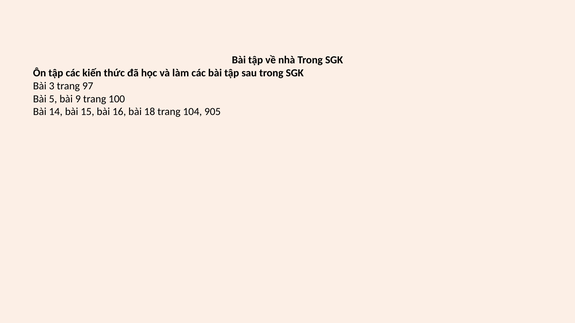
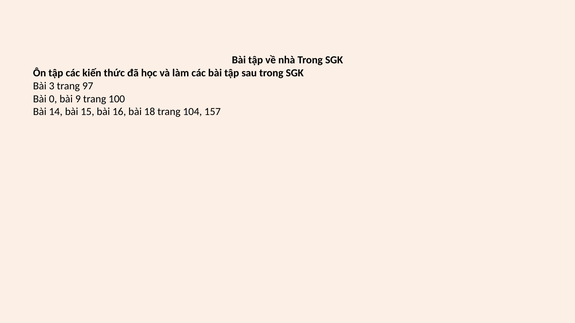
5: 5 -> 0 (53, 99)
905: 905 -> 157 (213, 112)
